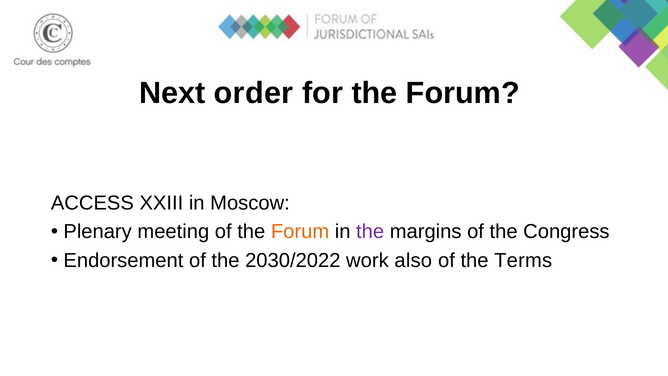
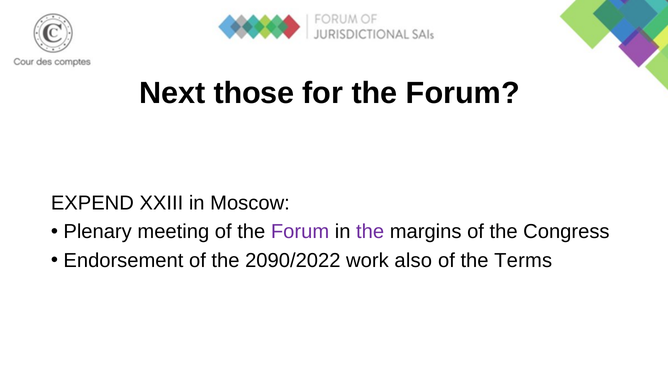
order: order -> those (254, 93)
ACCESS: ACCESS -> EXPEND (92, 203)
Forum colour: orange -> purple (300, 232)
2030/2022: 2030/2022 -> 2090/2022 (293, 260)
